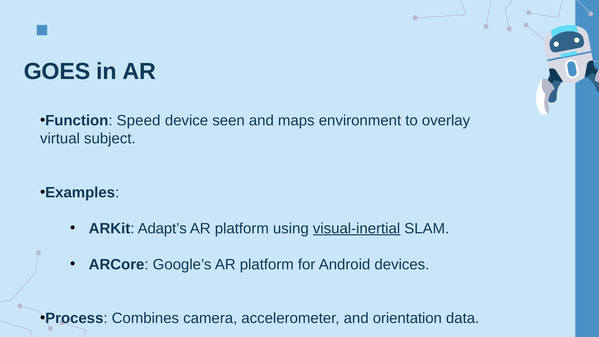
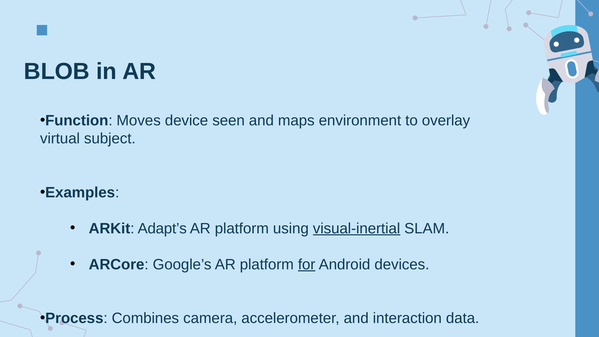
GOES: GOES -> BLOB (57, 71)
Speed: Speed -> Moves (139, 121)
for underline: none -> present (307, 264)
orientation: orientation -> interaction (407, 318)
